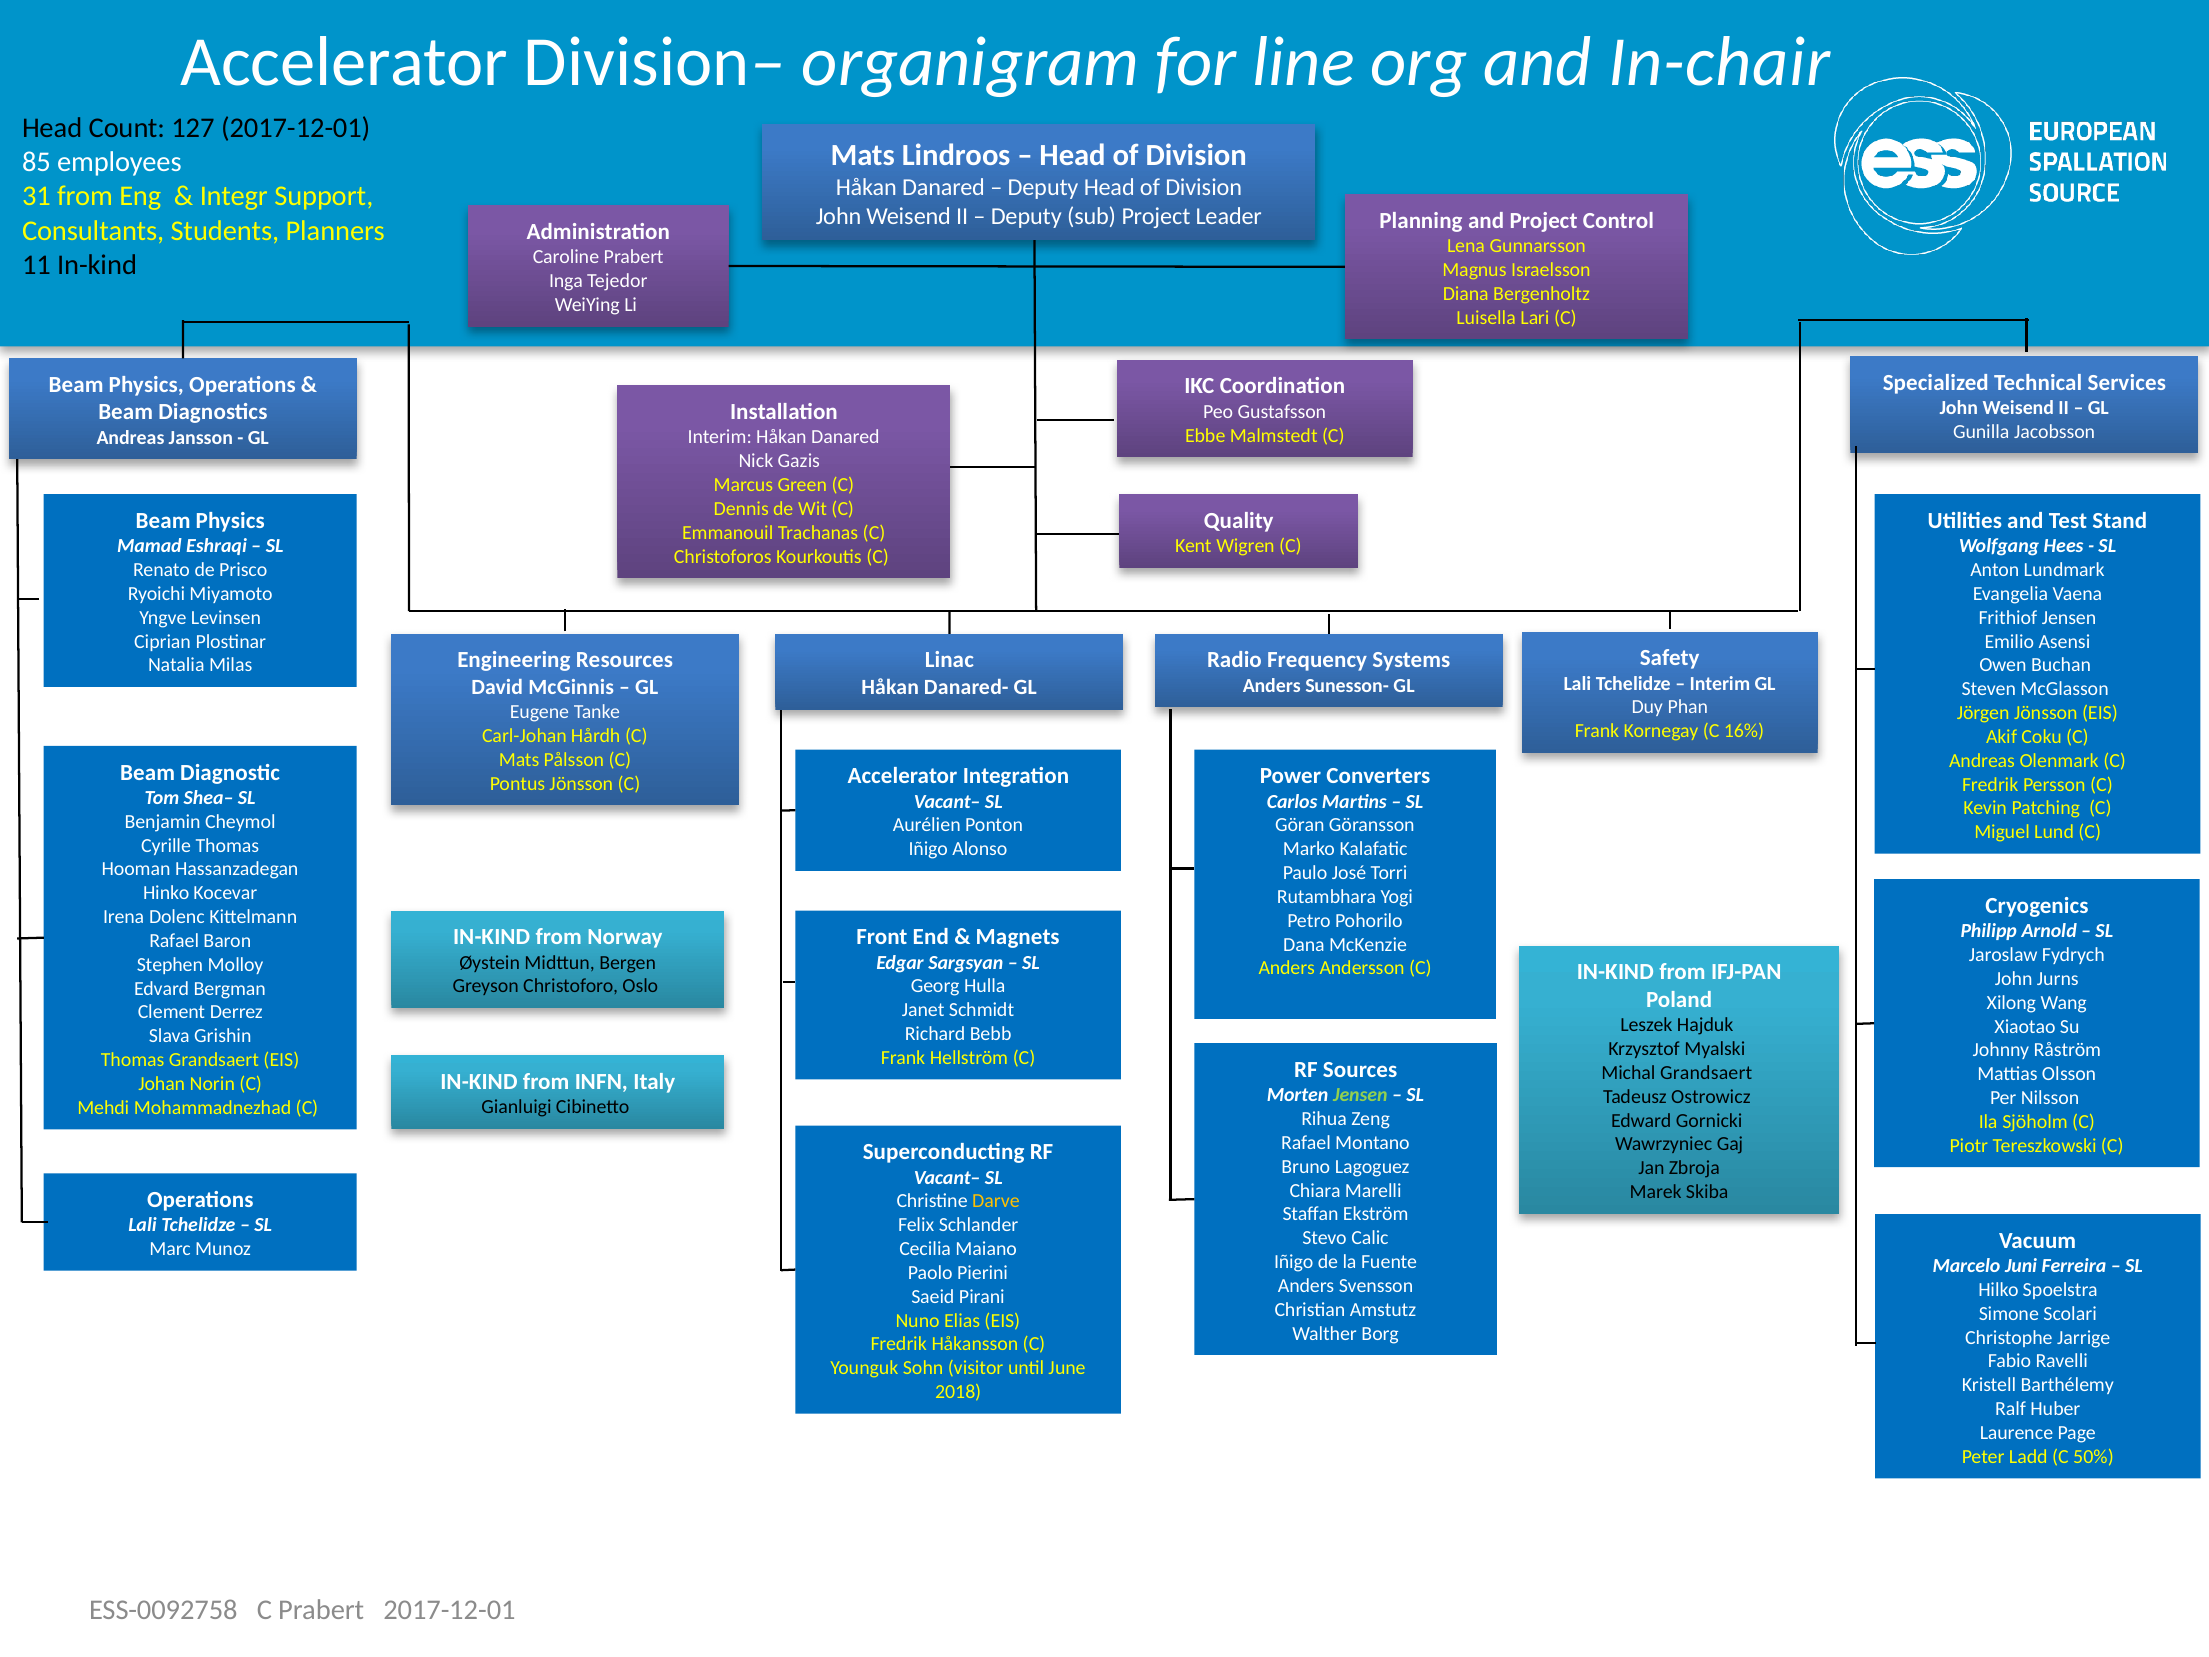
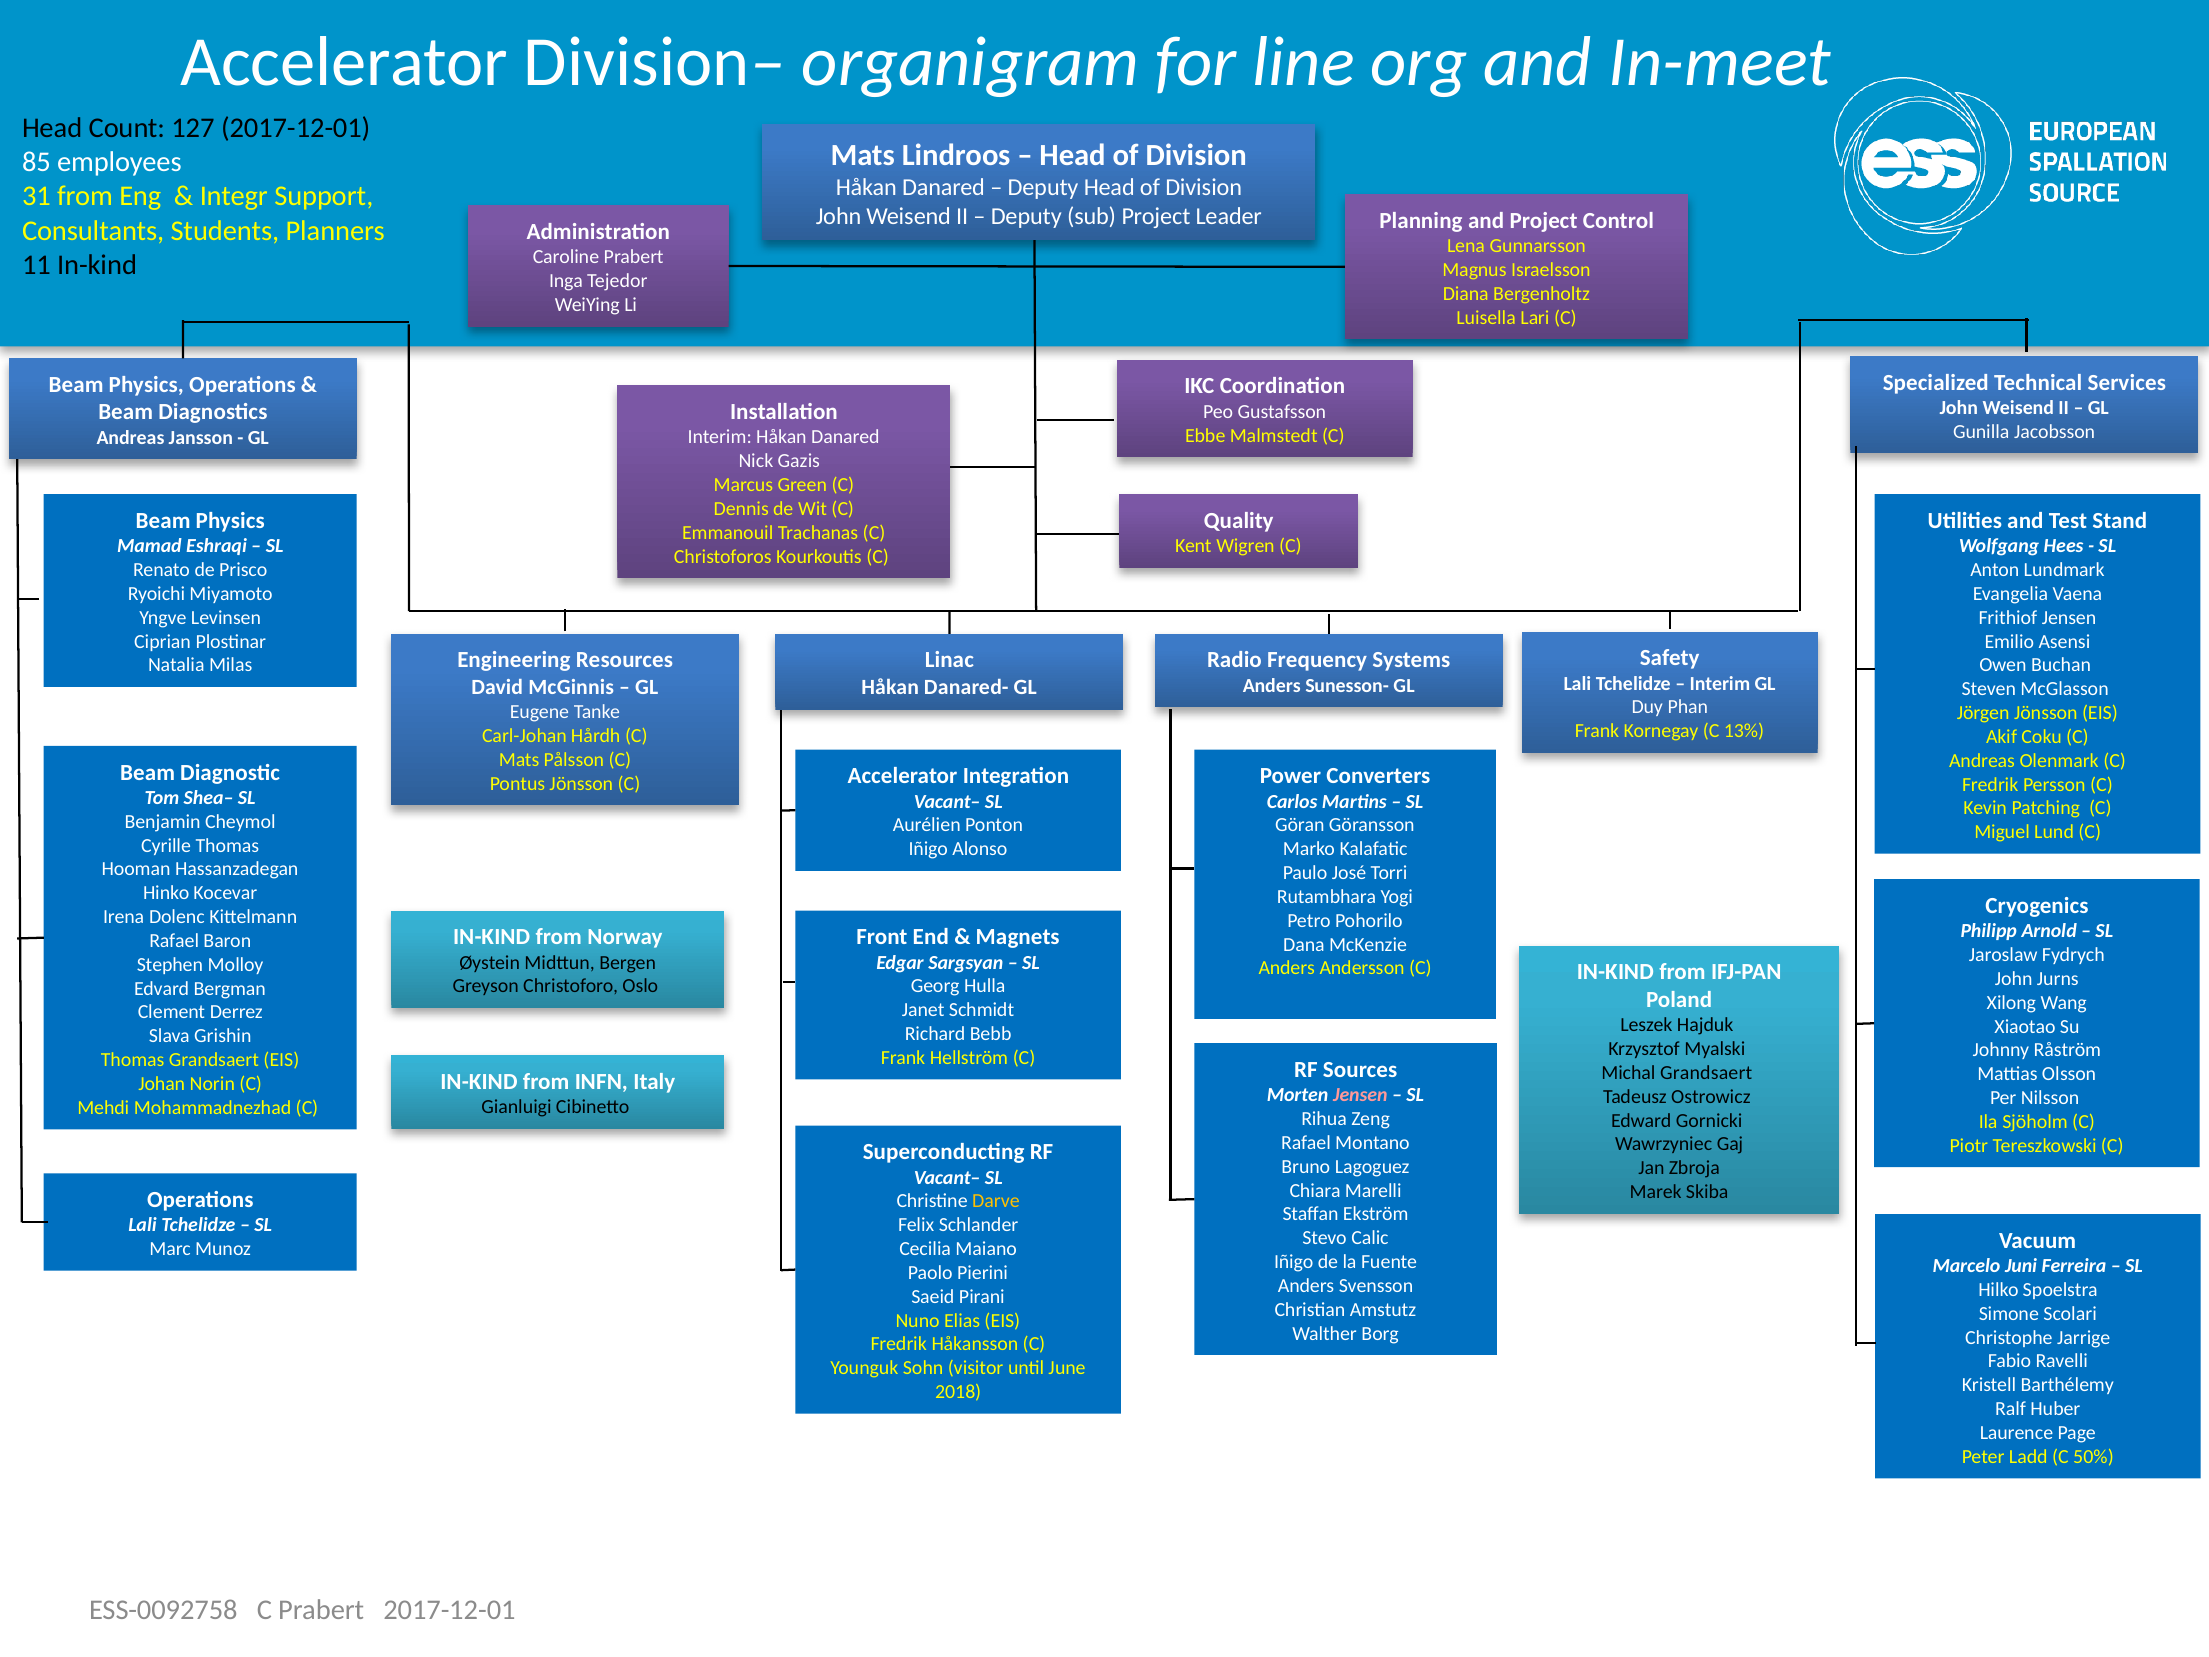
In-chair: In-chair -> In-meet (1720, 62)
16%: 16% -> 13% (1744, 731)
Jensen colour: light green -> pink (1360, 1095)
